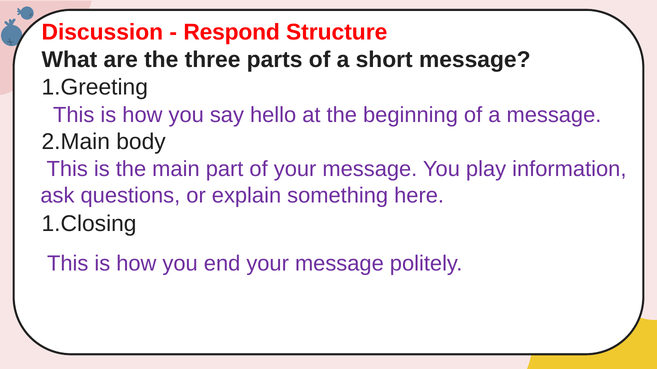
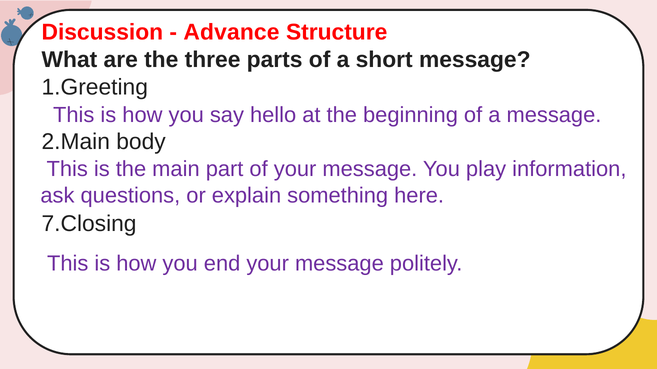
Respond: Respond -> Advance (231, 32)
1.Closing: 1.Closing -> 7.Closing (89, 224)
